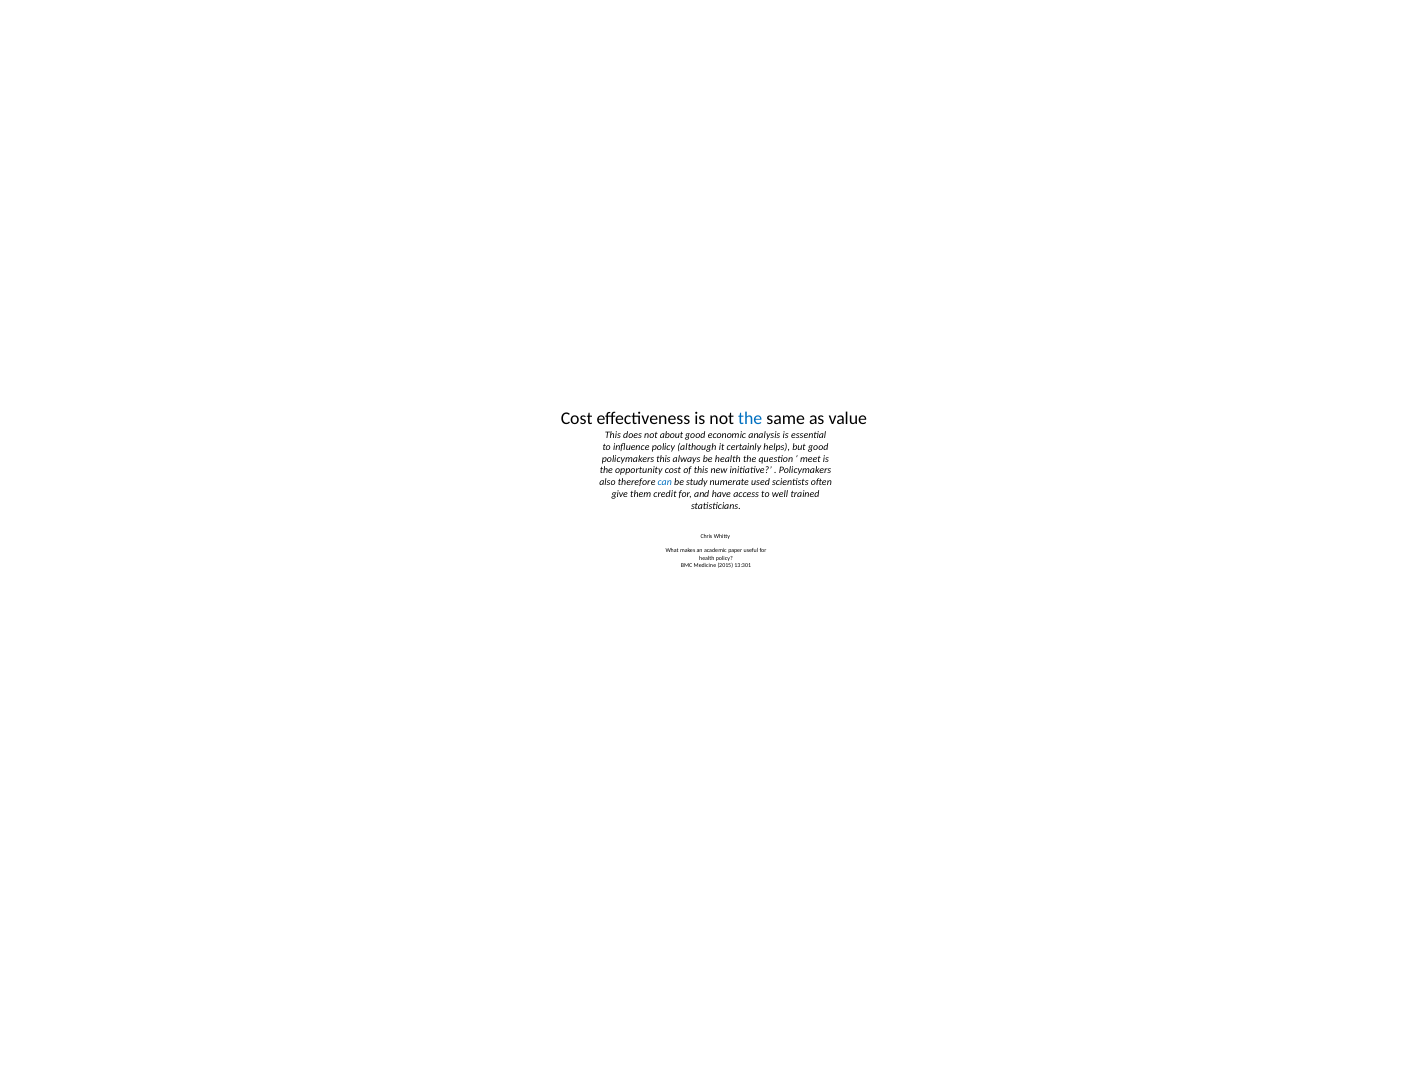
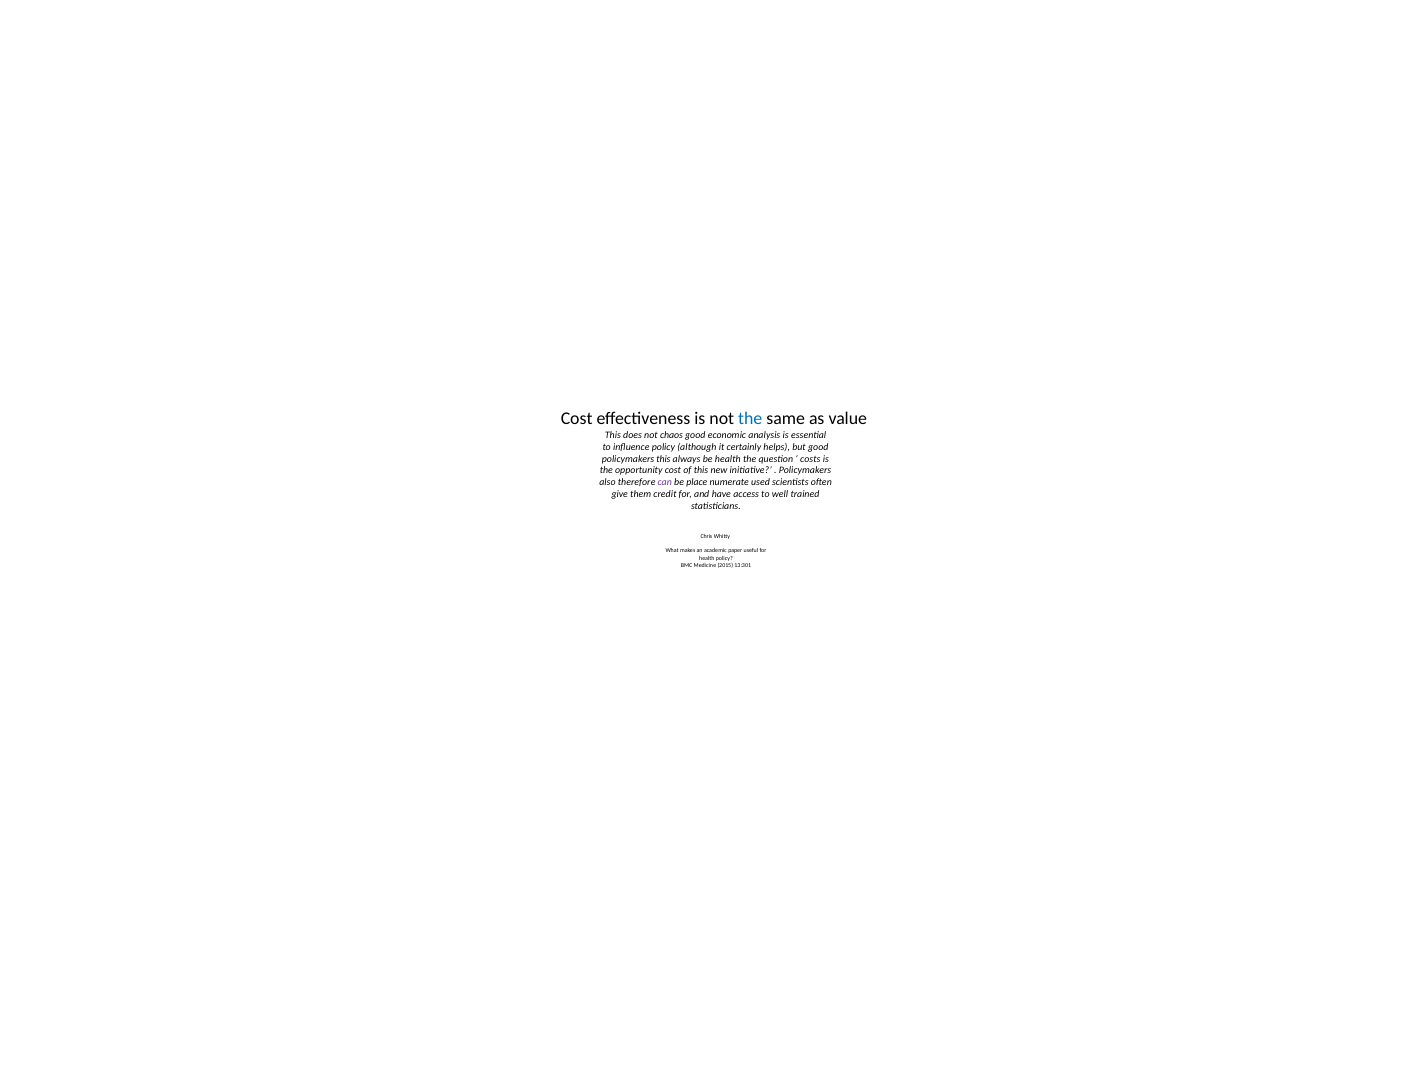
about: about -> chaos (671, 435)
meet: meet -> costs (810, 459)
can colour: blue -> purple (665, 482)
study: study -> place (697, 482)
